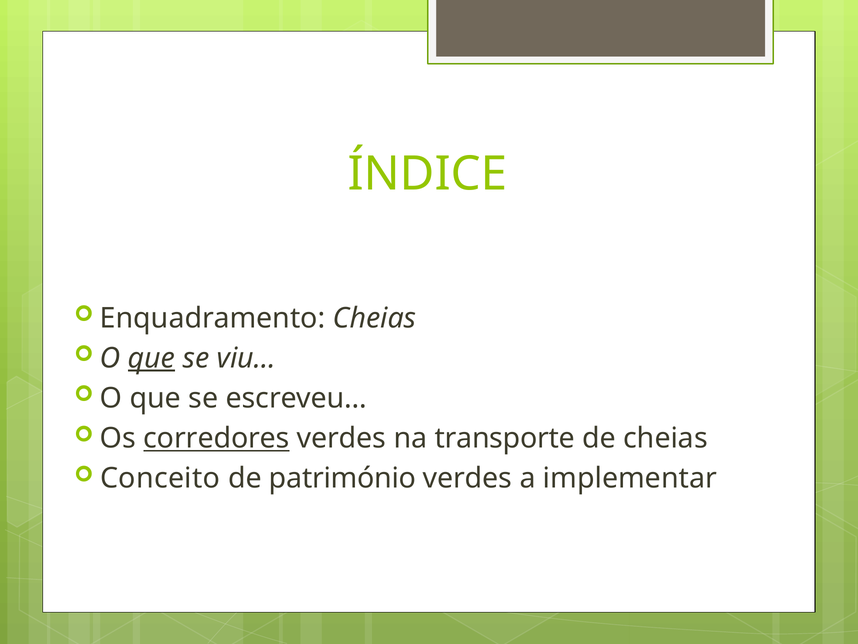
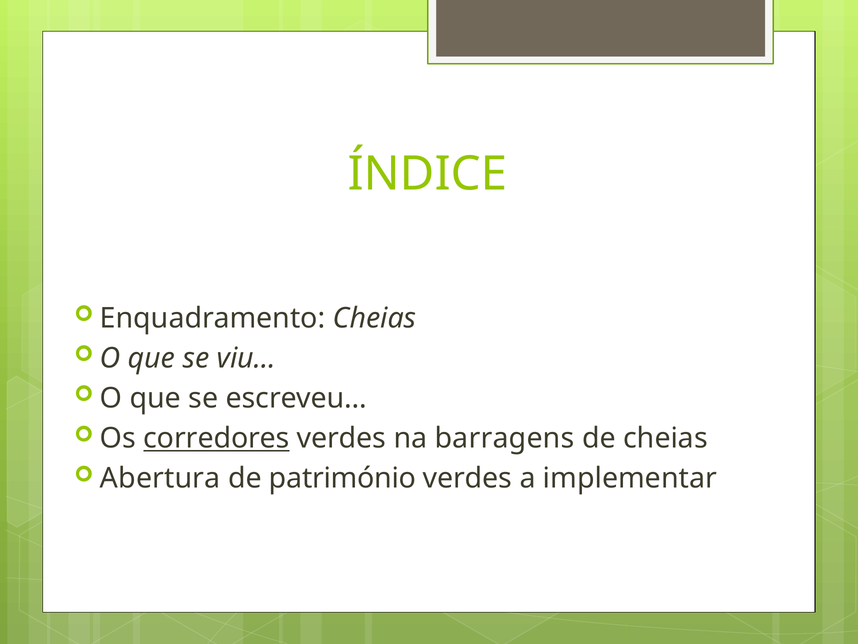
que underline: present -> none (152, 358)
transporte: transporte -> barragens (505, 438)
Conceito: Conceito -> Abertura (160, 478)
